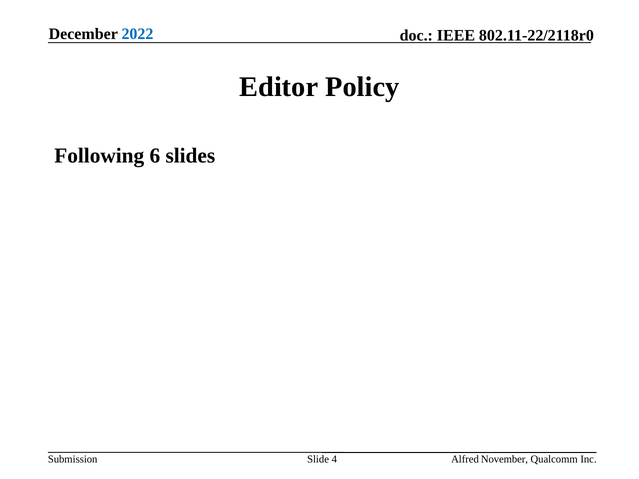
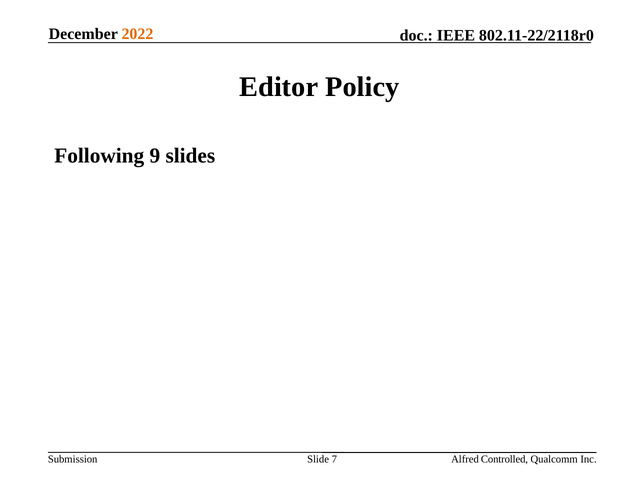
2022 colour: blue -> orange (137, 34)
6: 6 -> 9 (155, 156)
4: 4 -> 7 (334, 460)
November: November -> Controlled (504, 460)
